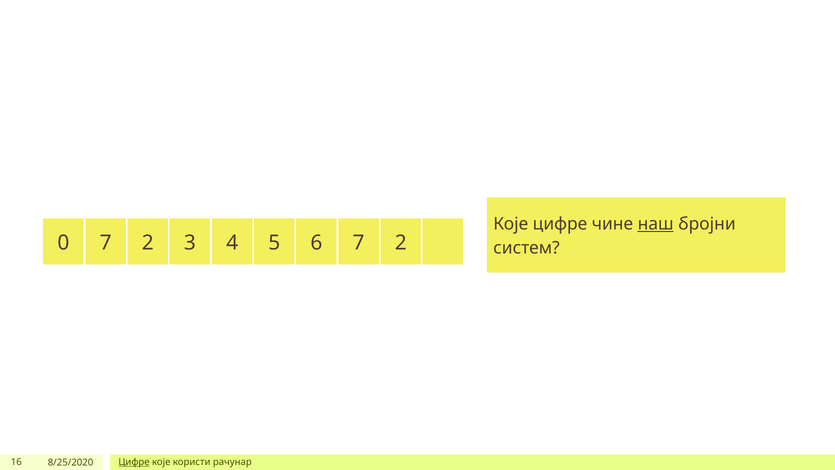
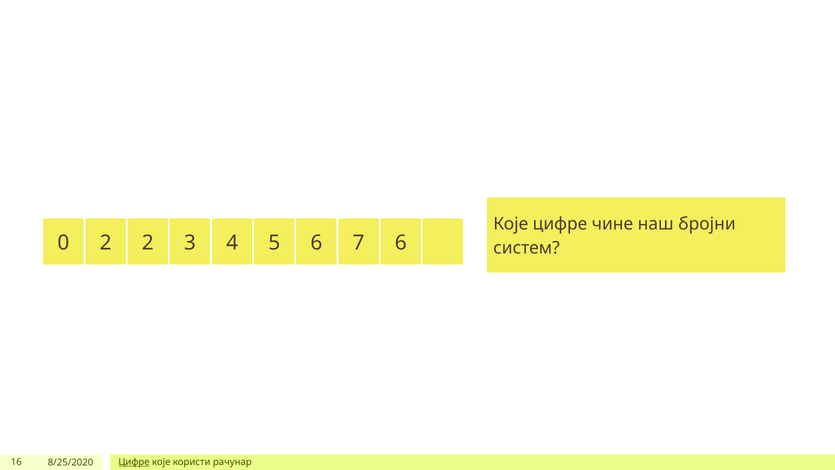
наш underline: present -> none (656, 224)
0 7: 7 -> 2 (106, 242)
6 7 2: 2 -> 6 (401, 242)
